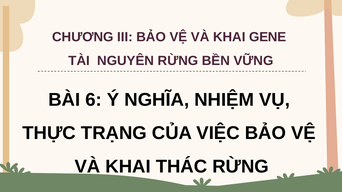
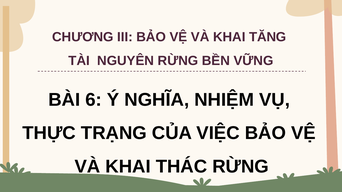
GENE: GENE -> TĂNG (268, 37)
